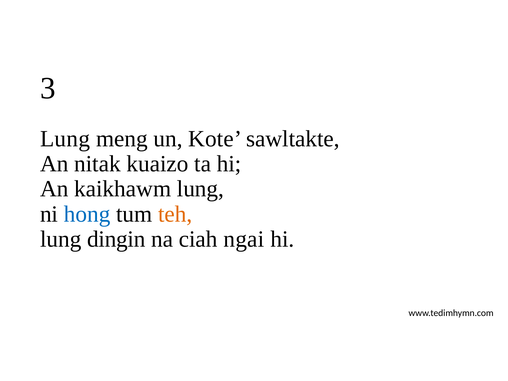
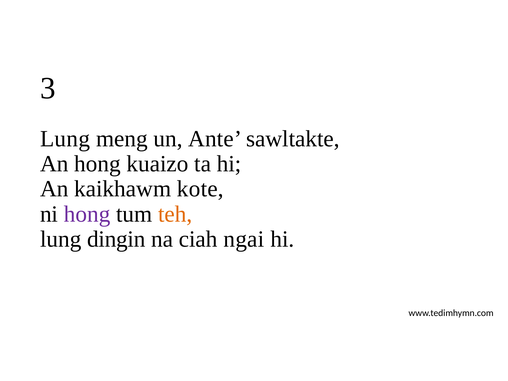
Kote: Kote -> Ante (215, 139)
An nitak: nitak -> hong (97, 164)
kaikhawm lung: lung -> kote (200, 189)
hong colour: blue -> purple (87, 214)
